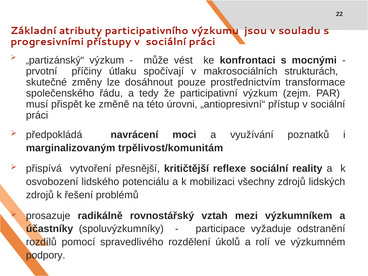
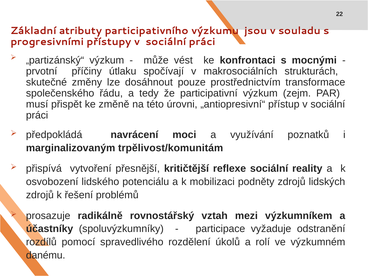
všechny: všechny -> podněty (256, 182)
podpory: podpory -> danému (46, 255)
